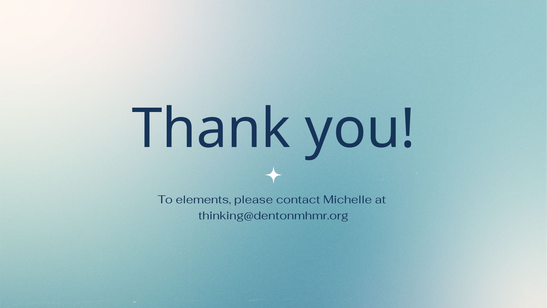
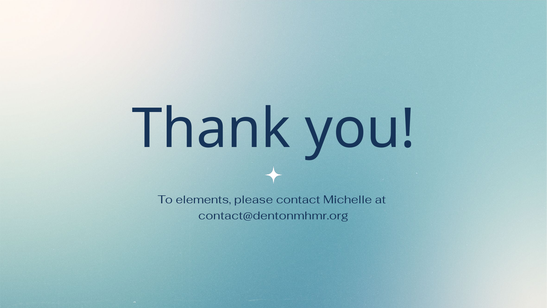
thinking@dentonmhmr.org: thinking@dentonmhmr.org -> contact@dentonmhmr.org (273, 215)
